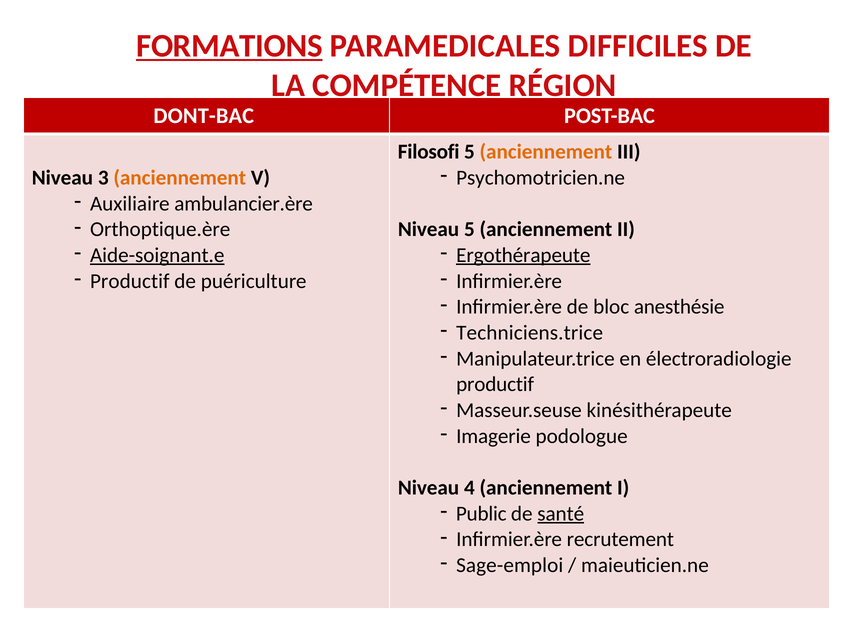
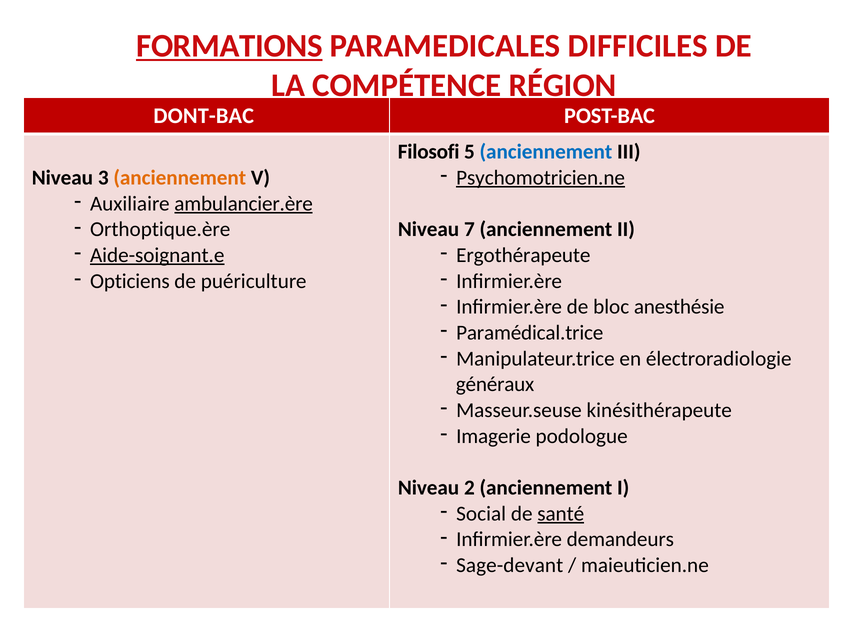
anciennement colour: orange -> blue (546, 152)
Psychomotricien.ne underline: none -> present (541, 178)
ambulancier.ère underline: none -> present (244, 204)
Niveau 5: 5 -> 7 (469, 229)
Ergothérapeute underline: present -> none (523, 255)
Productif: Productif -> Opticiens (130, 281)
Techniciens.trice: Techniciens.trice -> Paramédical.trice (530, 333)
productif: productif -> généraux (495, 385)
Niveau 4: 4 -> 2 (469, 488)
Public: Public -> Social (481, 514)
recrutement: recrutement -> demandeurs (620, 540)
Sage-emploi: Sage-emploi -> Sage-devant (510, 565)
